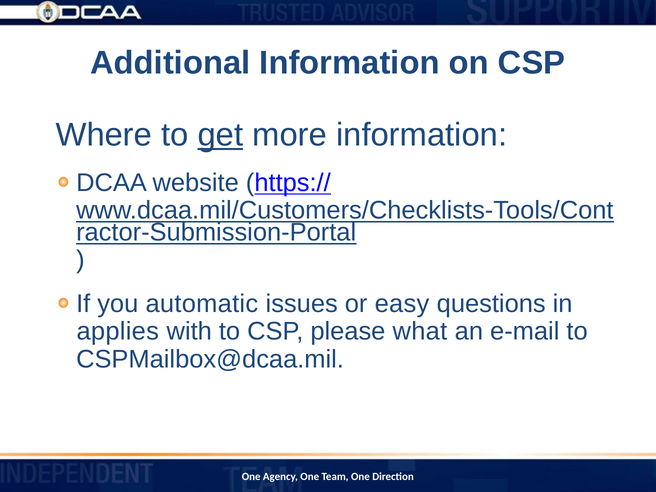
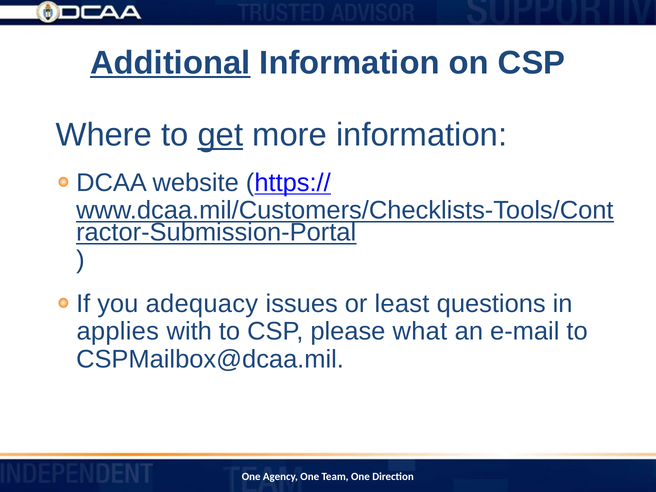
Additional underline: none -> present (170, 63)
automatic: automatic -> adequacy (202, 304)
easy: easy -> least (402, 304)
